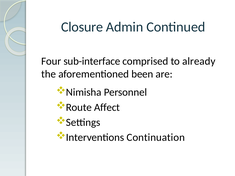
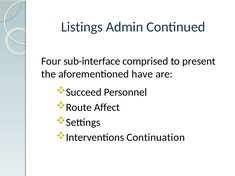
Closure: Closure -> Listings (82, 27)
already: already -> present (199, 61)
been: been -> have (142, 74)
Nimisha: Nimisha -> Succeed (84, 92)
